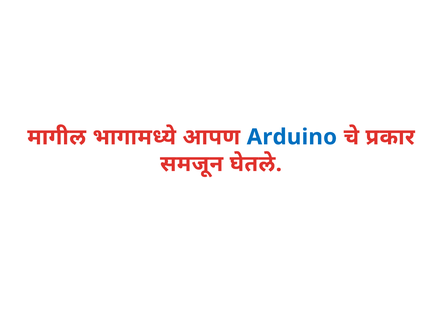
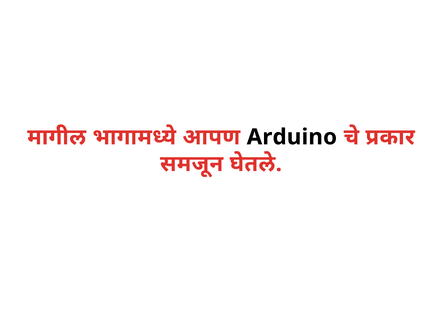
Arduino colour: blue -> black (292, 137)
